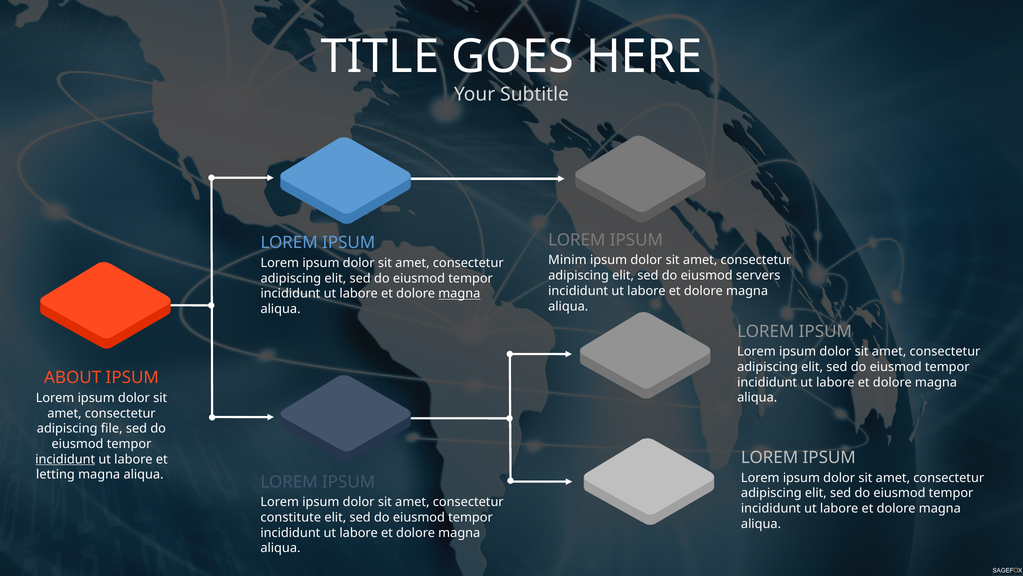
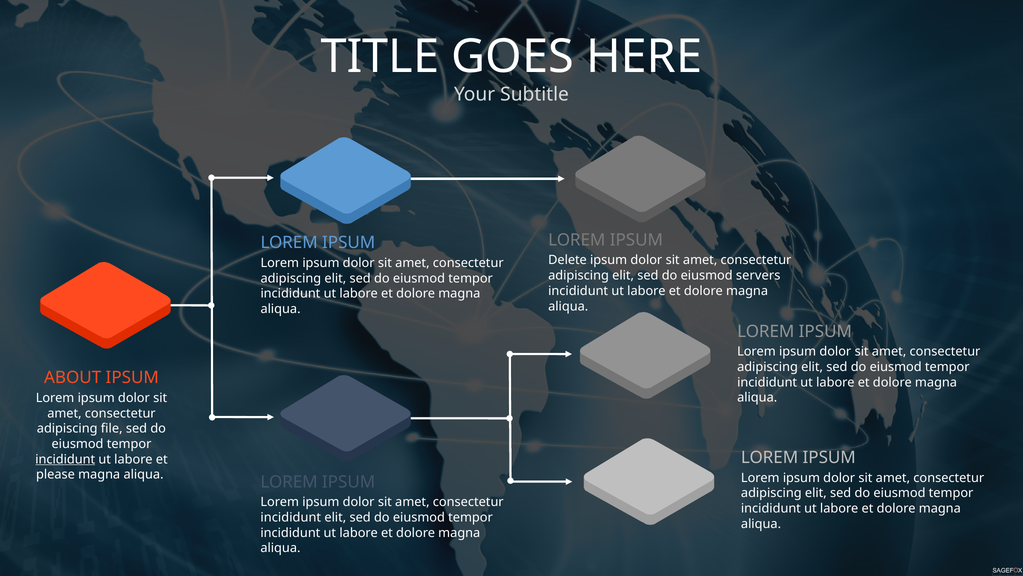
Minim: Minim -> Delete (568, 260)
magna underline: present -> none (459, 293)
letting: letting -> please (55, 474)
constitute: constitute -> incididunt (291, 517)
